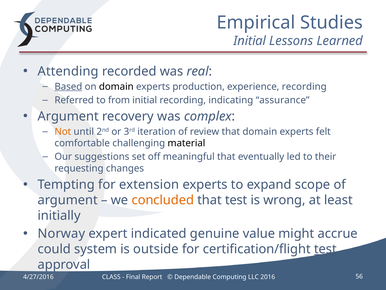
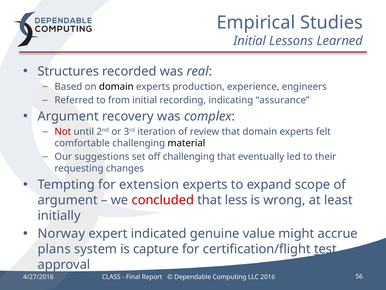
Attending: Attending -> Structures (68, 71)
Based underline: present -> none (68, 86)
experience recording: recording -> engineers (304, 86)
Not colour: orange -> red (63, 131)
off meaningful: meaningful -> challenging (189, 157)
concluded colour: orange -> red (163, 200)
that test: test -> less (236, 200)
could: could -> plans (54, 249)
outside: outside -> capture (156, 249)
